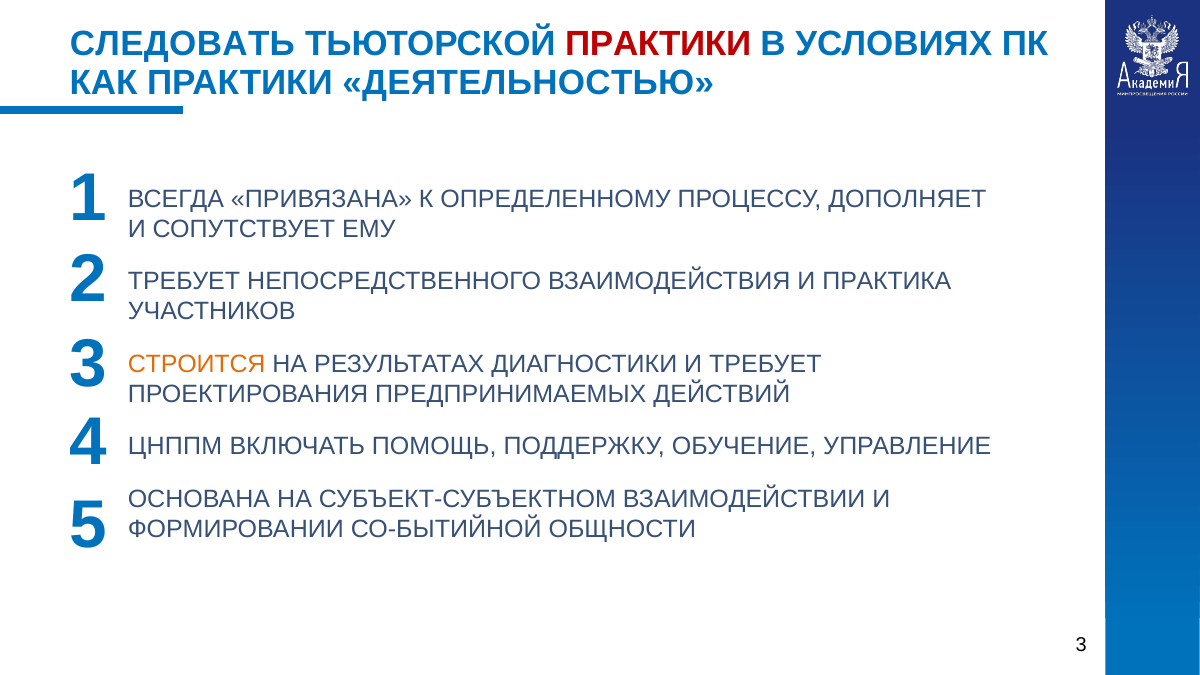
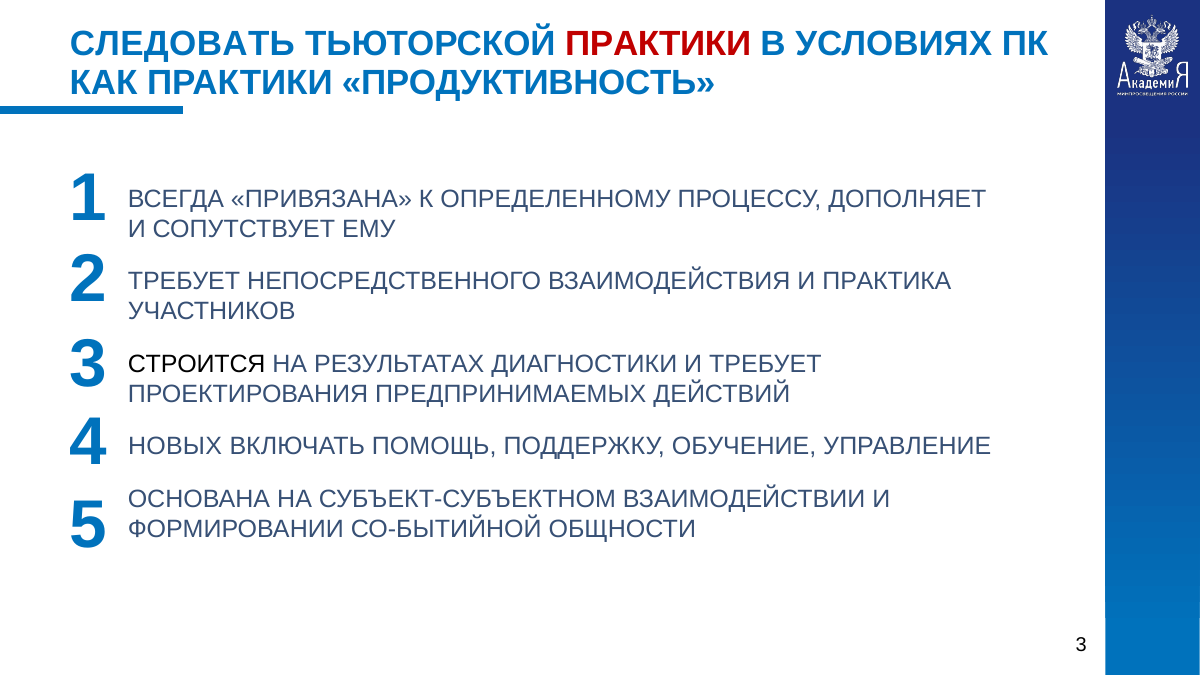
ДЕЯТЕЛЬНОСТЬЮ: ДЕЯТЕЛЬНОСТЬЮ -> ПРОДУКТИВНОСТЬ (529, 83)
СТРОИТСЯ colour: orange -> black (197, 364)
ЦНППМ: ЦНППМ -> НОВЫХ (175, 446)
